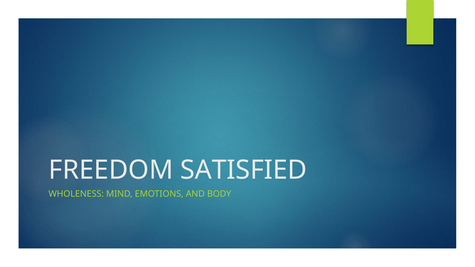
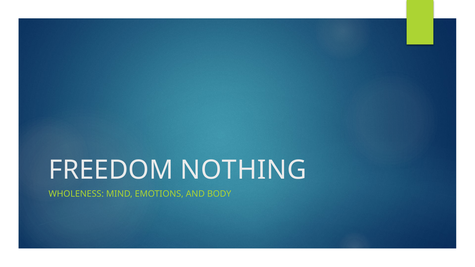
SATISFIED: SATISFIED -> NOTHING (243, 170)
